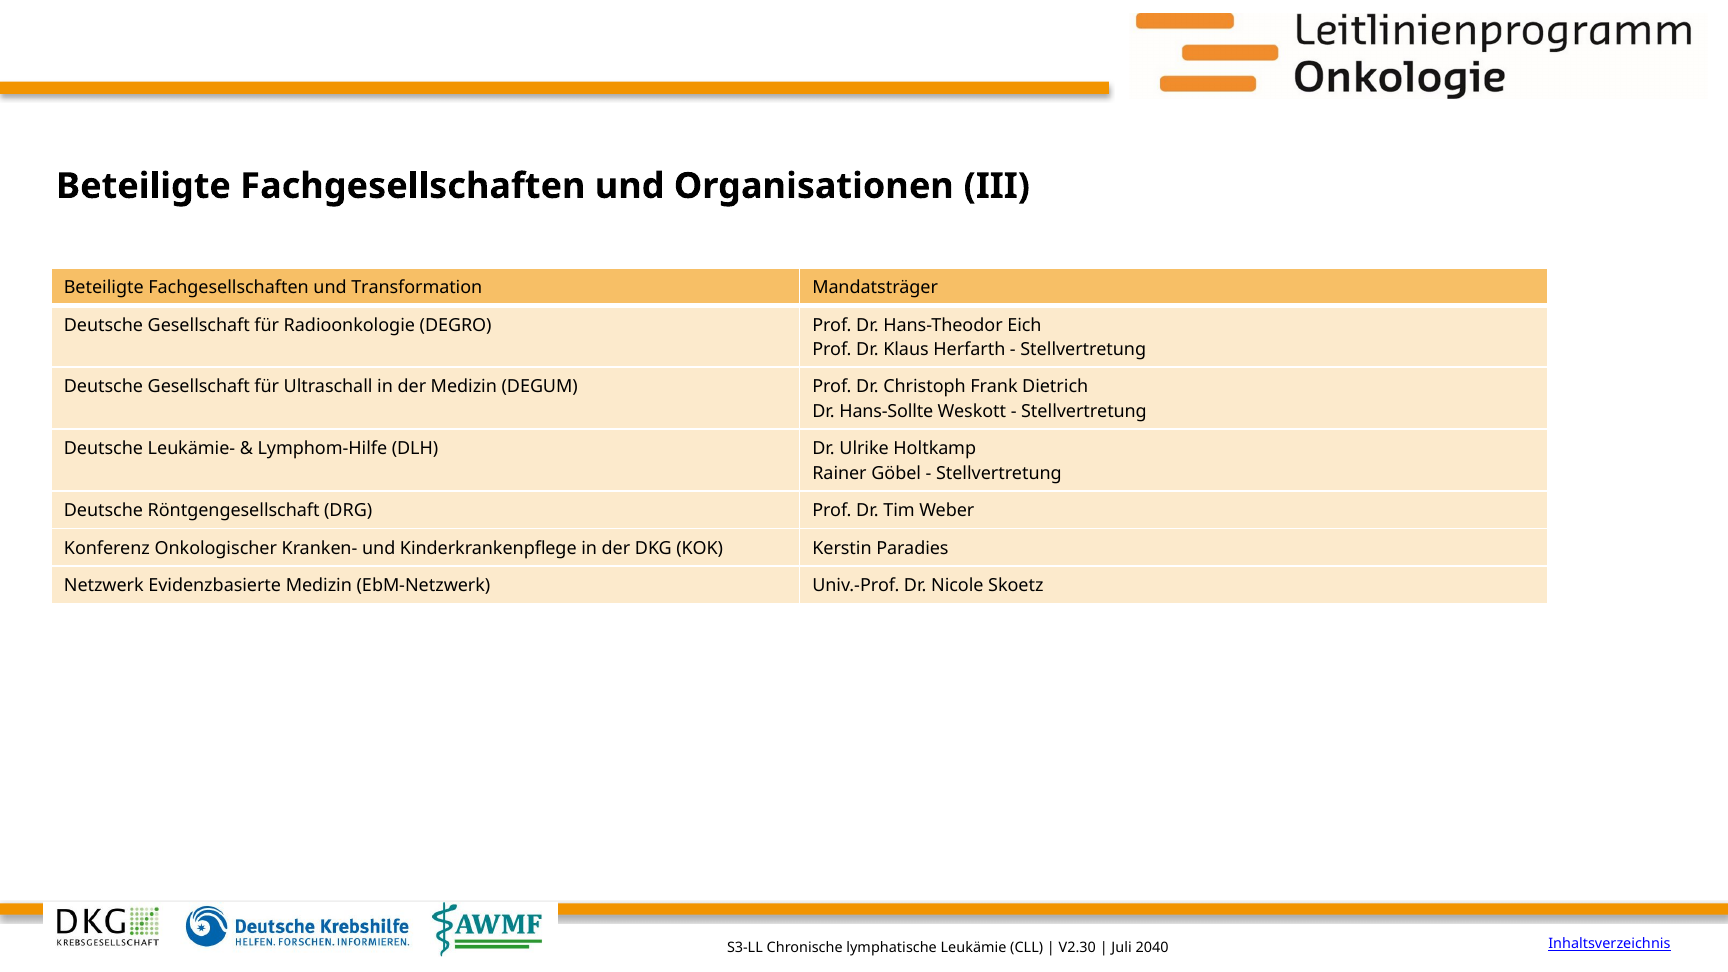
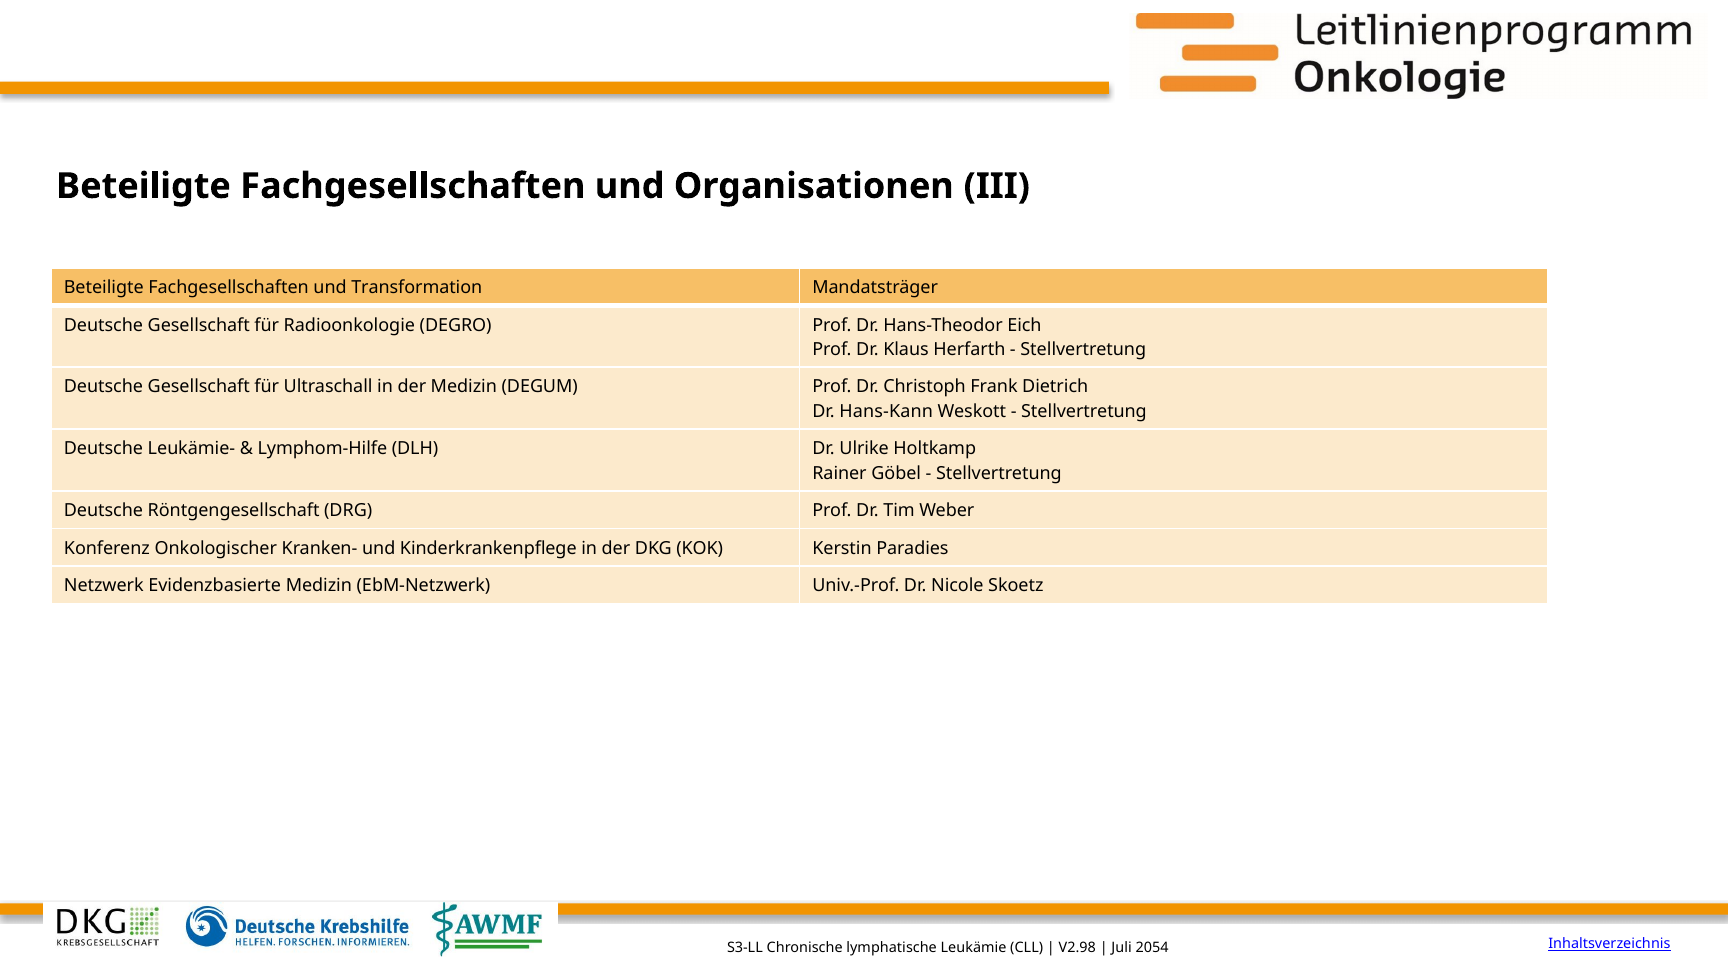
Hans-Sollte: Hans-Sollte -> Hans-Kann (886, 411)
V2.30: V2.30 -> V2.98 (1077, 947)
2040: 2040 -> 2054 (1152, 947)
